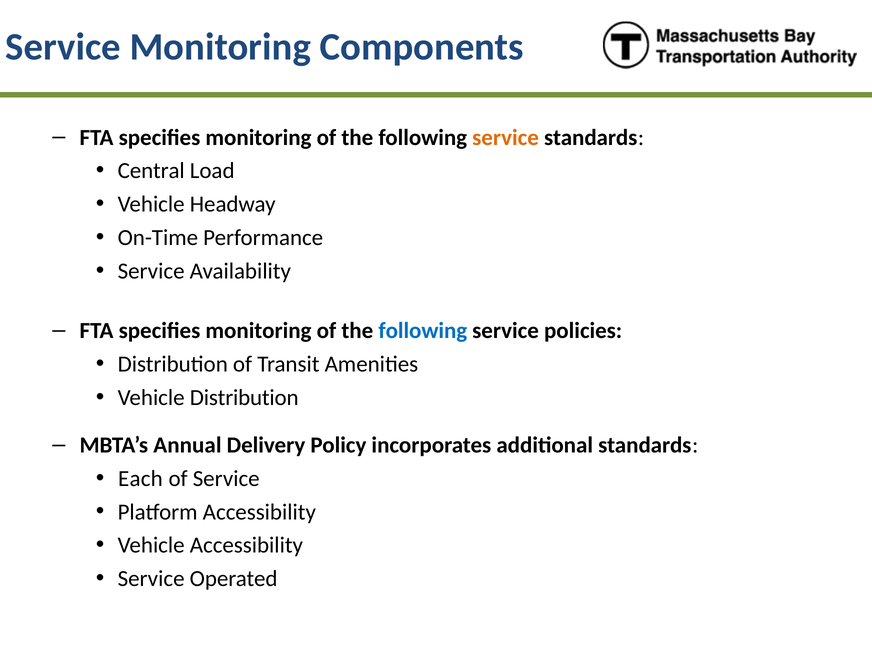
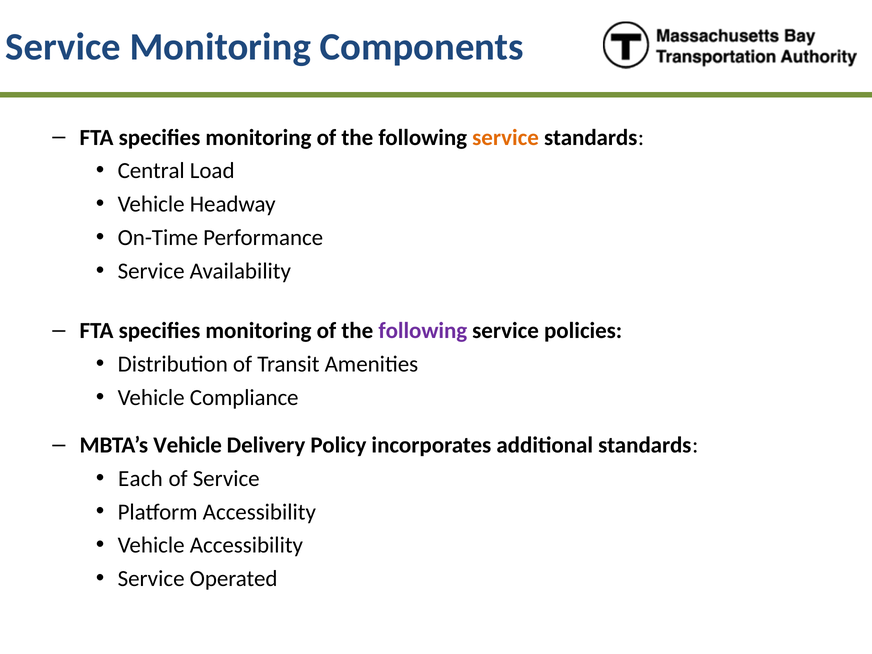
following colour: blue -> purple (423, 331)
Vehicle Distribution: Distribution -> Compliance (244, 398)
MBTA’s Annual: Annual -> Vehicle (188, 445)
